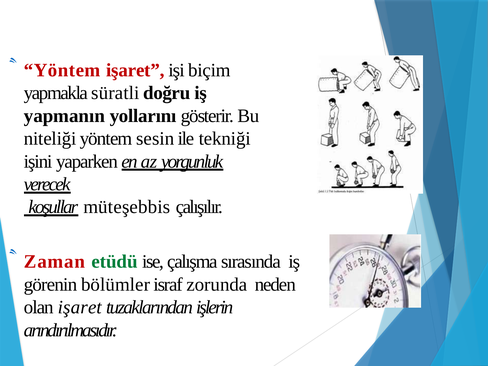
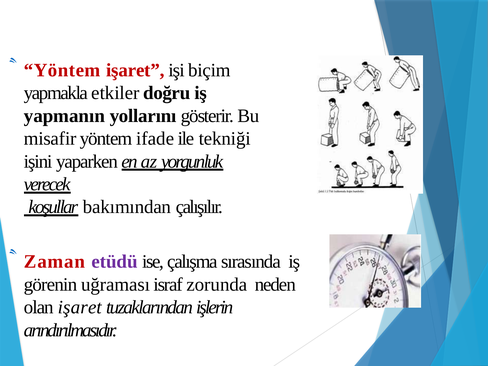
süratli: süratli -> etkiler (115, 93)
niteliği: niteliği -> misafir (50, 139)
sesin: sesin -> ifade (155, 139)
müteşebbis: müteşebbis -> bakımından (127, 207)
etüdü colour: green -> purple (115, 262)
bölümler: bölümler -> uğraması (116, 284)
